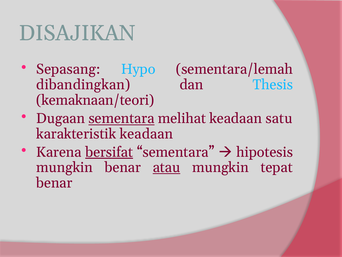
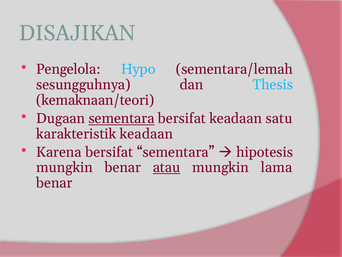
Sepasang: Sepasang -> Pengelola (68, 69)
dibandingkan: dibandingkan -> sesungguhnya (83, 85)
sementara melihat: melihat -> bersifat (182, 118)
bersifat underline: present -> none (109, 152)
tepat: tepat -> lama (277, 167)
